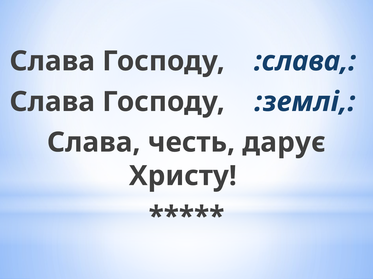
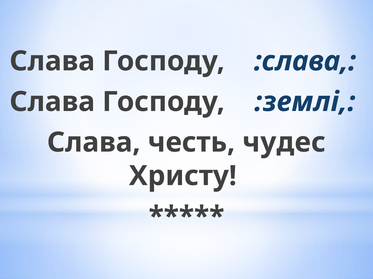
дарує: дарує -> чудес (284, 143)
